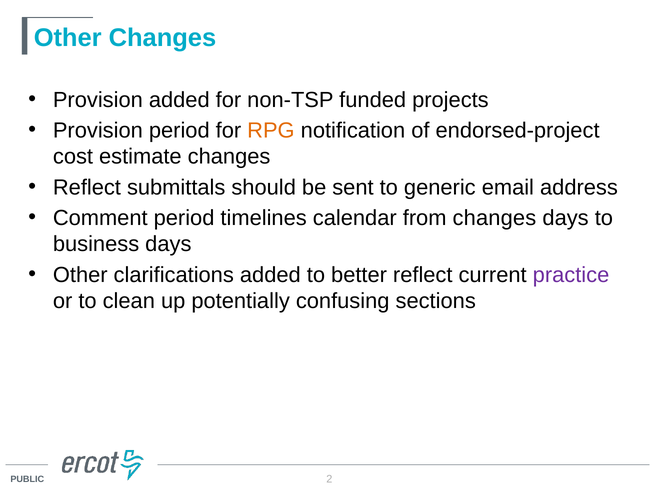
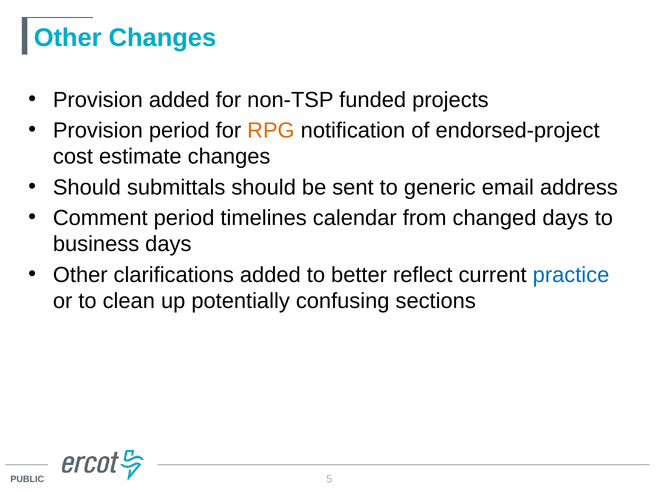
Reflect: Reflect -> Should (87, 187)
from changes: changes -> changed (495, 218)
practice colour: purple -> blue (571, 275)
2: 2 -> 5 (329, 479)
